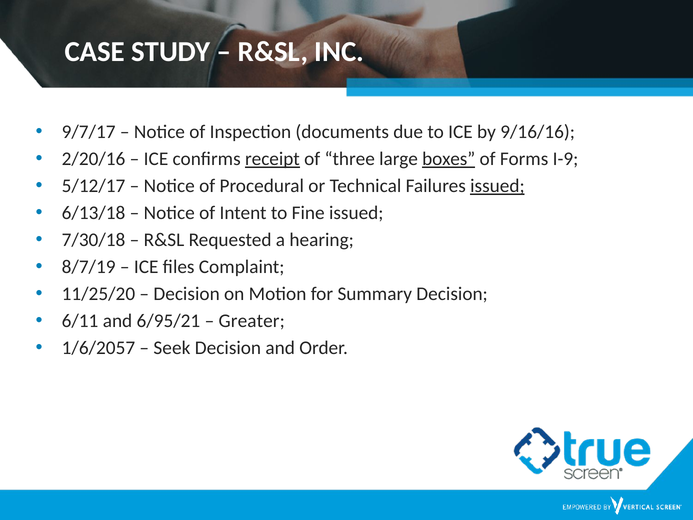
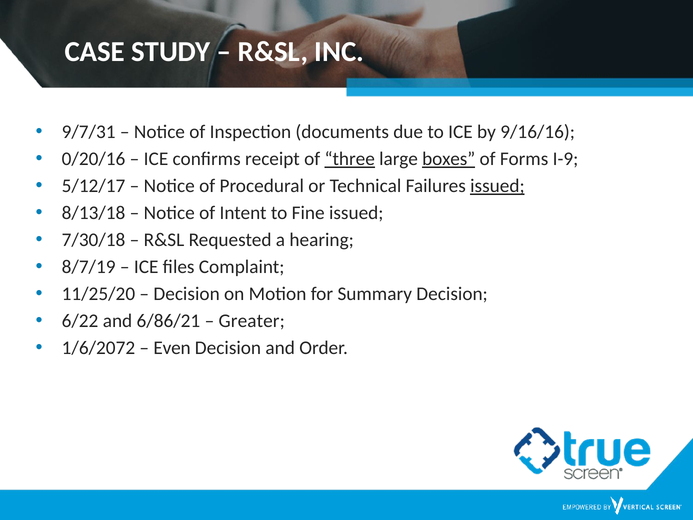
9/7/17: 9/7/17 -> 9/7/31 (89, 132)
2/20/16: 2/20/16 -> 0/20/16 (94, 159)
receipt underline: present -> none (272, 159)
three underline: none -> present (350, 159)
6/13/18: 6/13/18 -> 8/13/18 (94, 213)
6/11: 6/11 -> 6/22 (80, 321)
6/95/21: 6/95/21 -> 6/86/21 (168, 321)
1/6/2057: 1/6/2057 -> 1/6/2072 (98, 348)
Seek: Seek -> Even (172, 348)
